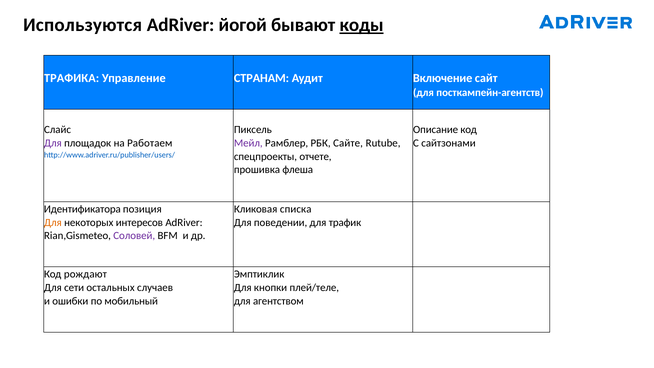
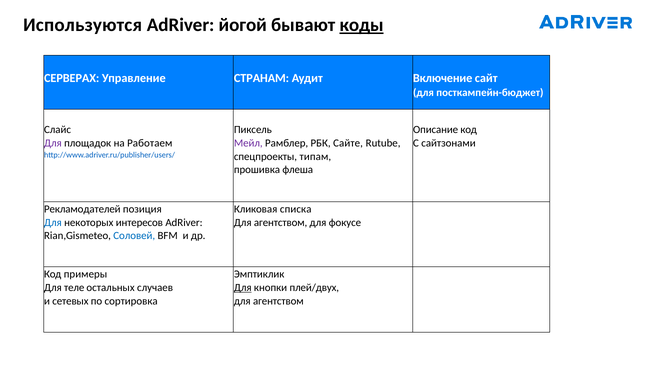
ТРАФИКА: ТРАФИКА -> СЕРВЕРАХ (72, 78)
посткампейн-агентств: посткампейн-агентств -> посткампейн-бюджет (490, 92)
отчете: отчете -> типам (315, 156)
Идентификатора: Идентификатора -> Рекламодателей (82, 209)
Для colour: orange -> blue (53, 222)
поведении: поведении -> агентством (281, 222)
трафик: трафик -> фокусе (345, 222)
Соловей colour: purple -> blue (134, 236)
рождают: рождают -> примеры (85, 274)
сети: сети -> теле (74, 287)
Для underline: none -> present (243, 287)
плей/теле: плей/теле -> плей/двух (314, 287)
ошибки: ошибки -> сетевых (70, 301)
мобильный: мобильный -> сортировка (131, 301)
